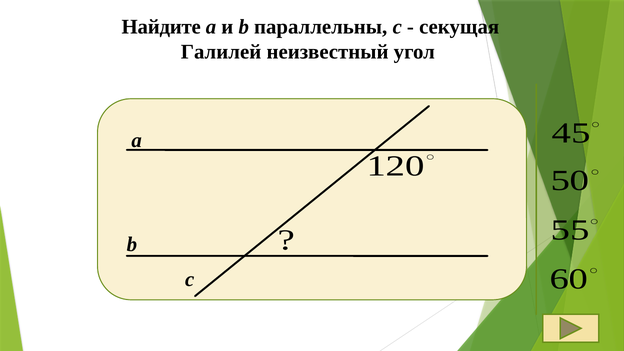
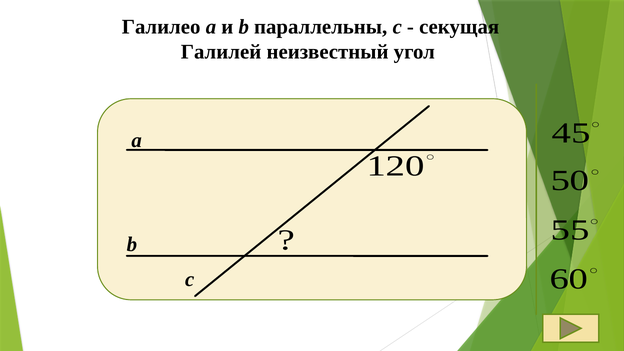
Найдите: Найдите -> Галилео (161, 27)
